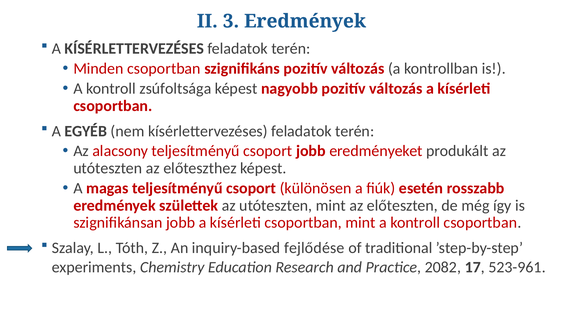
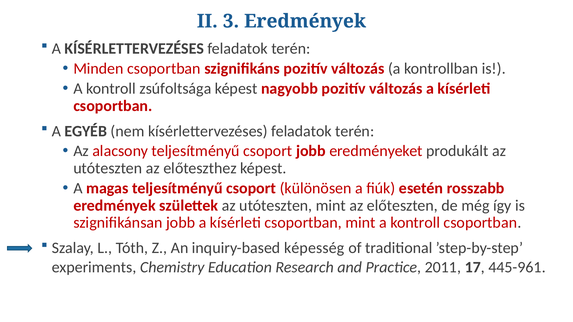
fejlődése: fejlődése -> képesség (314, 248)
2082: 2082 -> 2011 (443, 267)
523-961: 523-961 -> 445-961 (517, 267)
